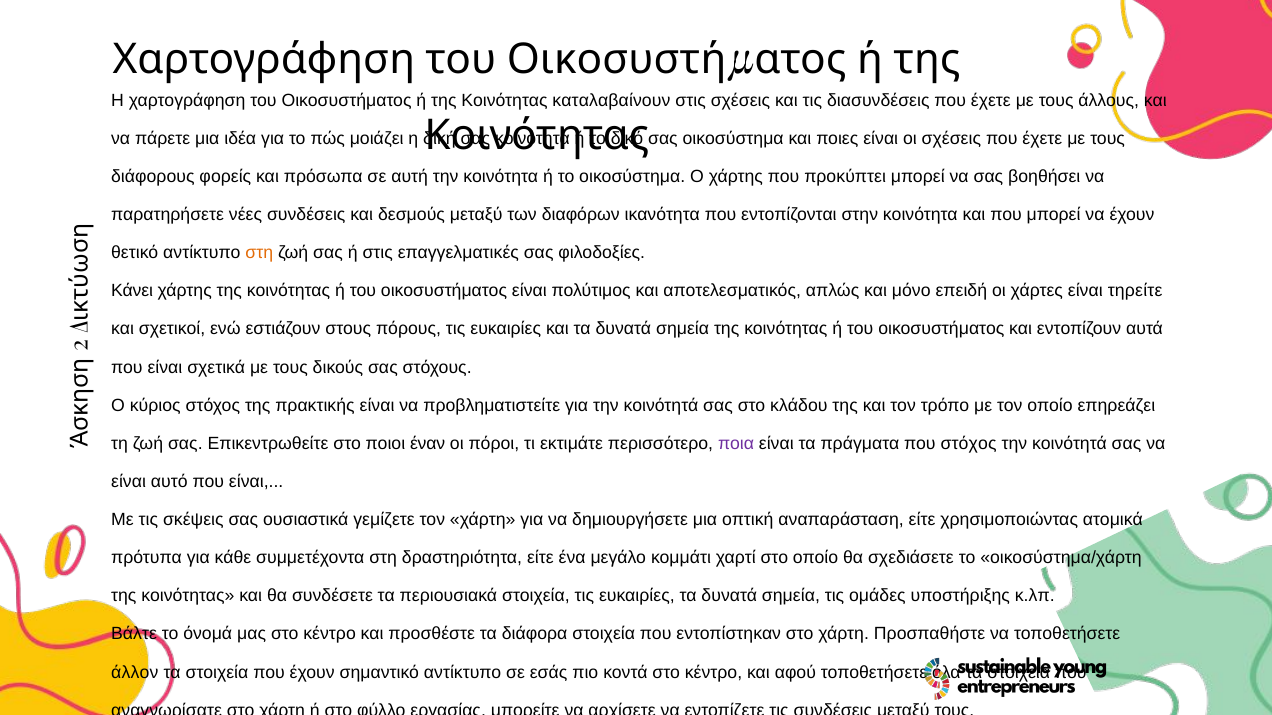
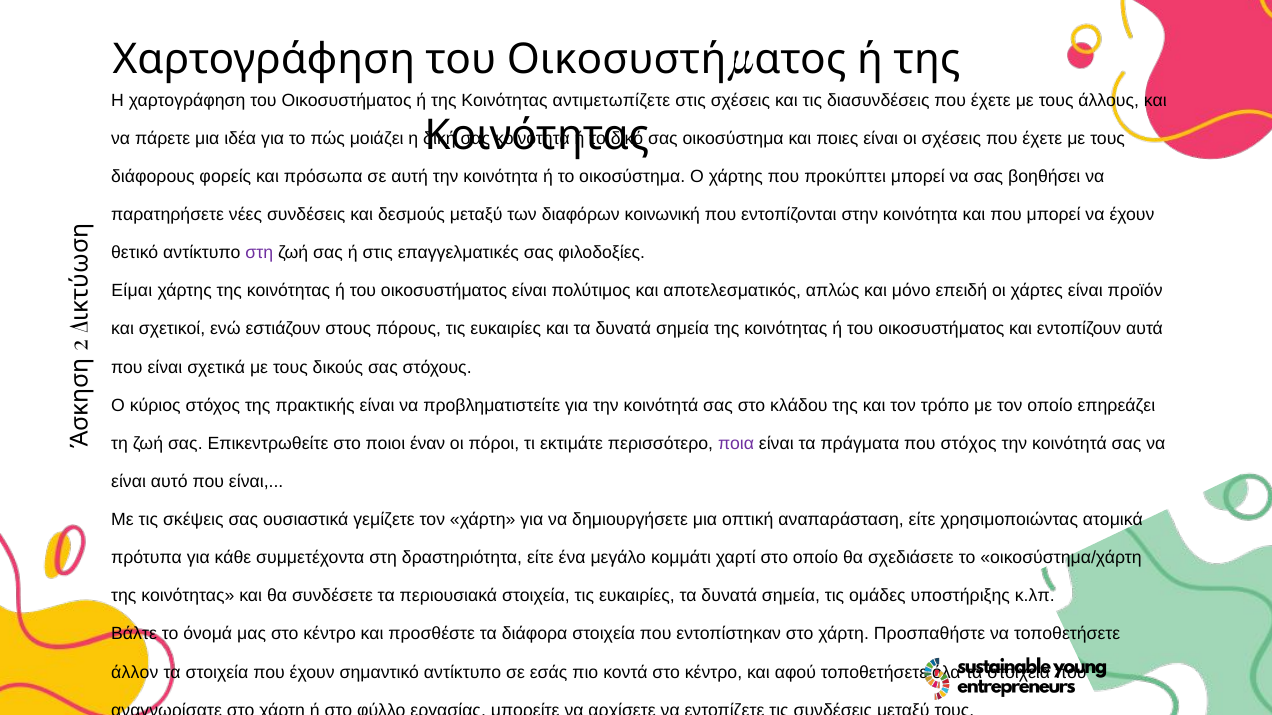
καταλαβαίνουν: καταλαβαίνουν -> αντιμετωπίζετε (611, 100)
ικανότητα: ικανότητα -> κοινωνική (662, 215)
στη colour: orange -> purple (259, 253)
Κάνει: Κάνει -> Είμαι (132, 291)
τηρείτε: τηρείτε -> προϊόν (1135, 291)
